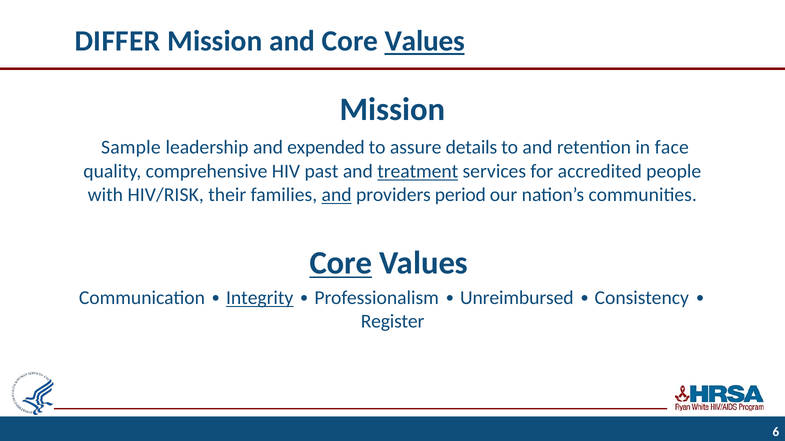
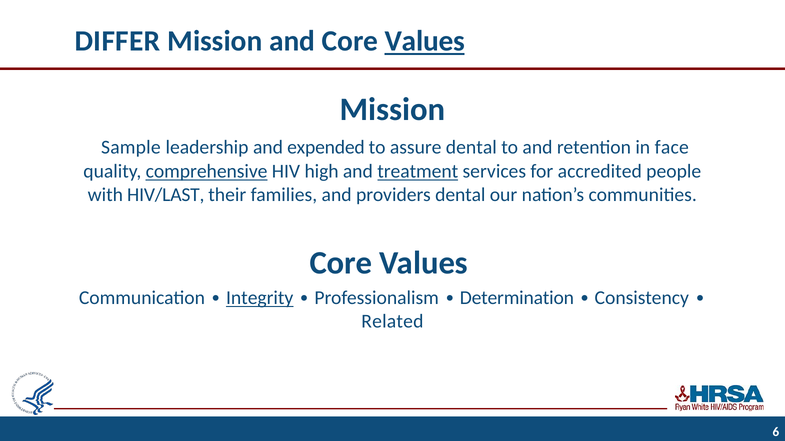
assure details: details -> dental (471, 147)
comprehensive underline: none -> present (207, 172)
past: past -> high (322, 172)
HIV/RISK: HIV/RISK -> HIV/LAST (166, 195)
and underline: present -> none (337, 195)
providers period: period -> dental (460, 195)
Core underline: present -> none (341, 264)
Unreimbursed: Unreimbursed -> Determination (517, 298)
Register: Register -> Related (392, 322)
